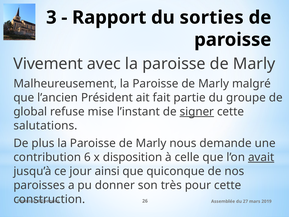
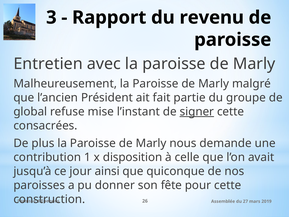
sorties: sorties -> revenu (212, 18)
Vivement: Vivement -> Entretien (48, 64)
salutations: salutations -> consacrées (45, 125)
6: 6 -> 1 (87, 157)
avait underline: present -> none (261, 157)
très: très -> fête (171, 185)
